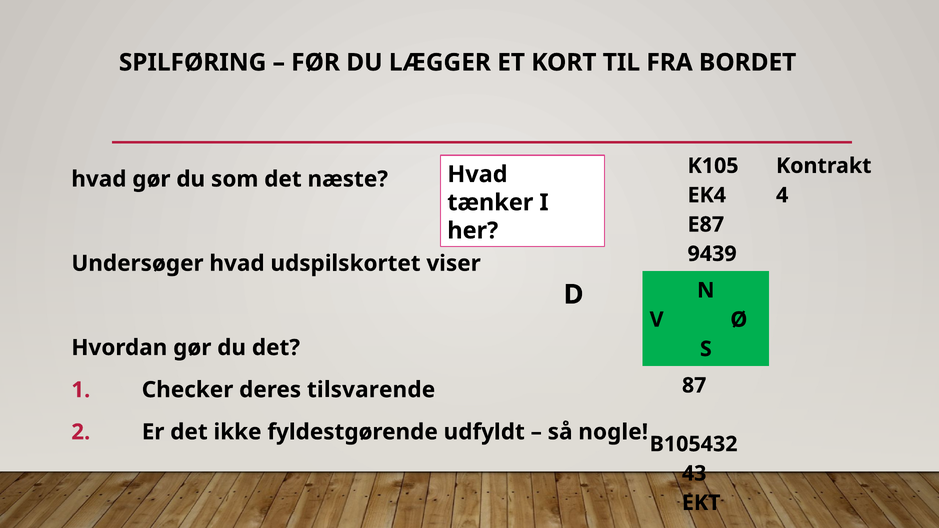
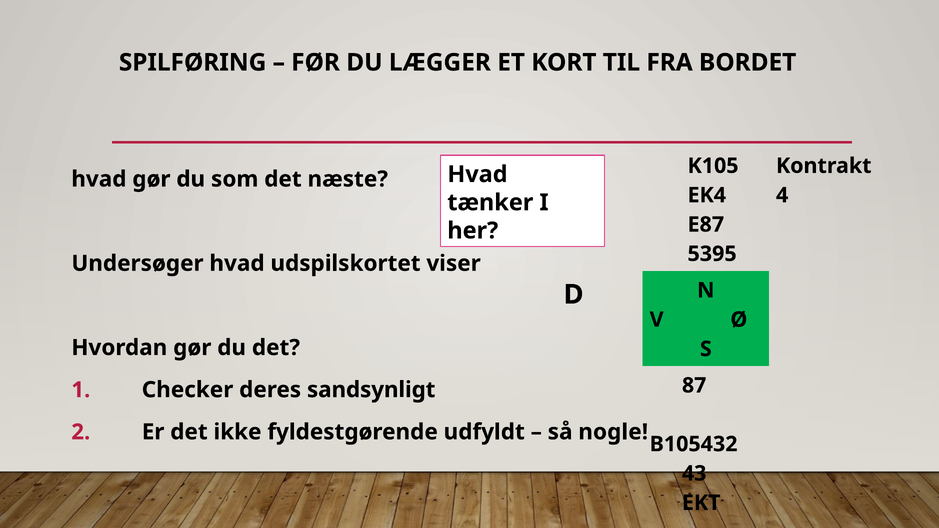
9439: 9439 -> 5395 (712, 254)
tilsvarende: tilsvarende -> sandsynligt (371, 390)
